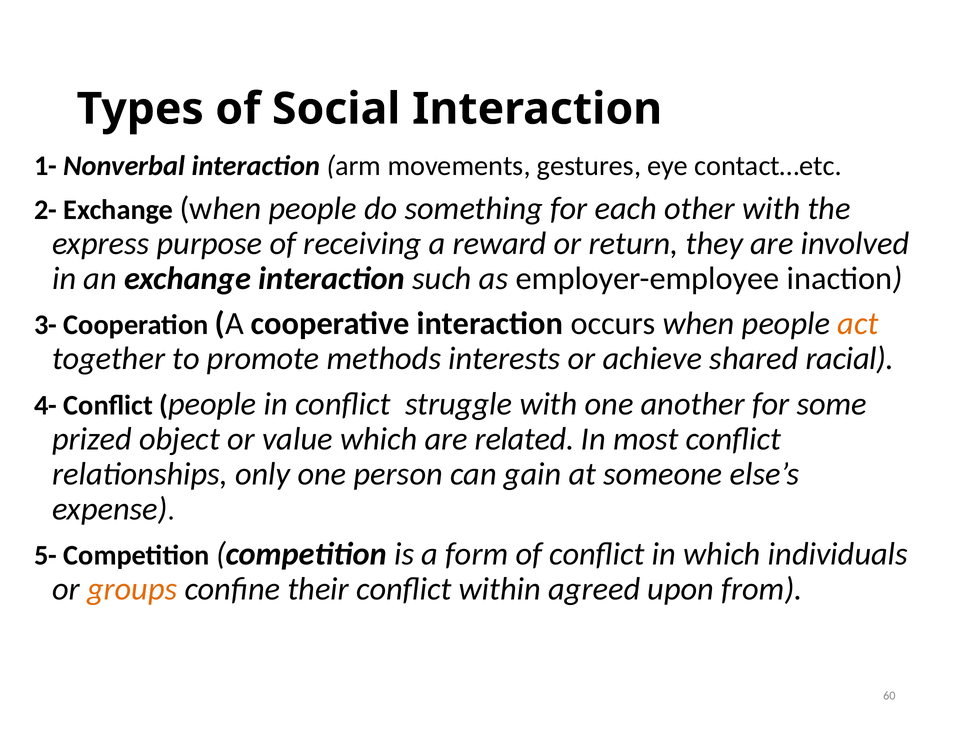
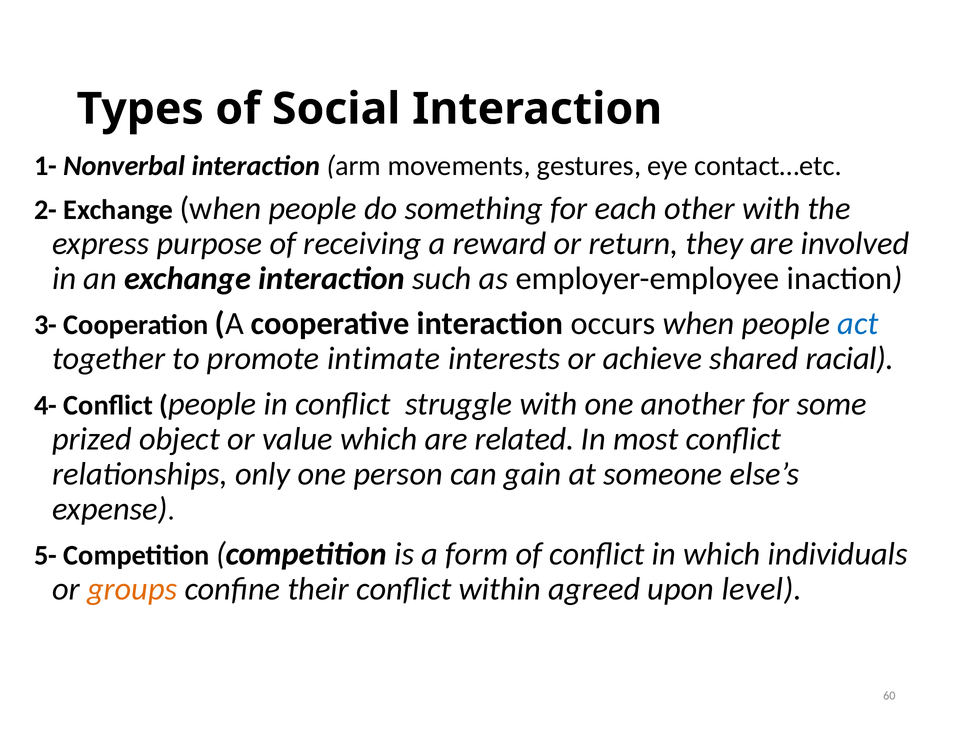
act colour: orange -> blue (858, 324)
methods: methods -> intimate (384, 359)
from: from -> level (762, 589)
